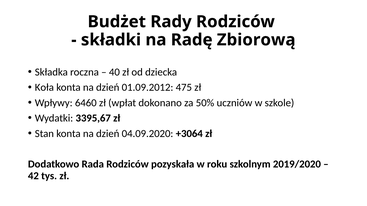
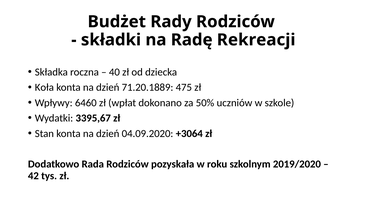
Zbiorową: Zbiorową -> Rekreacji (256, 40)
01.09.2012: 01.09.2012 -> 71.20.1889 (148, 88)
